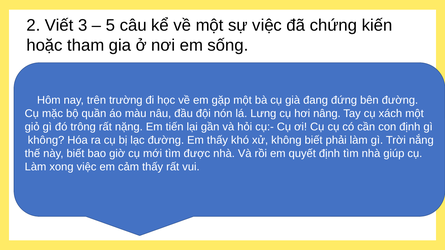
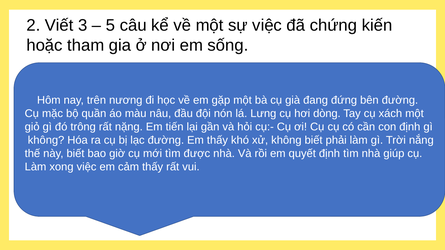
trường: trường -> nương (126, 100)
nâng: nâng -> dòng (327, 114)
